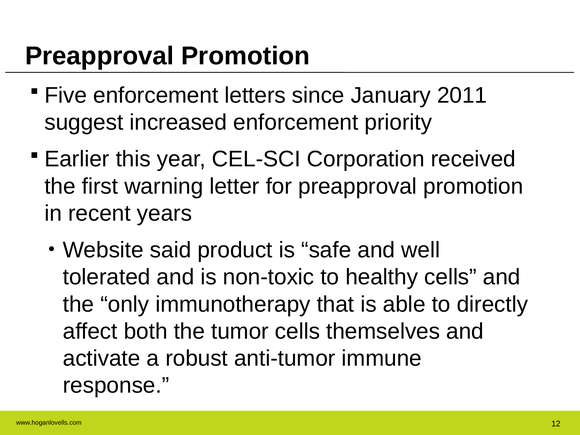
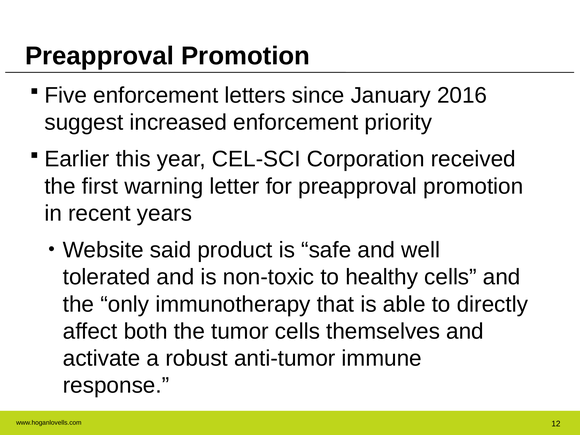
2011: 2011 -> 2016 (462, 95)
